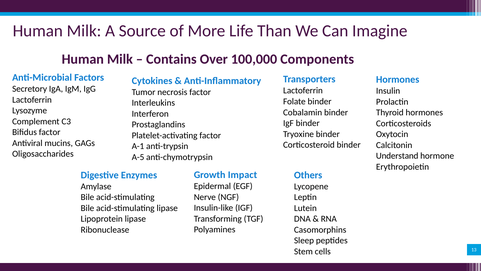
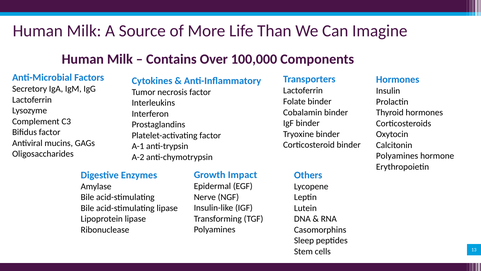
Understand: Understand -> Polyamines (397, 156)
A-5: A-5 -> A-2 (138, 157)
